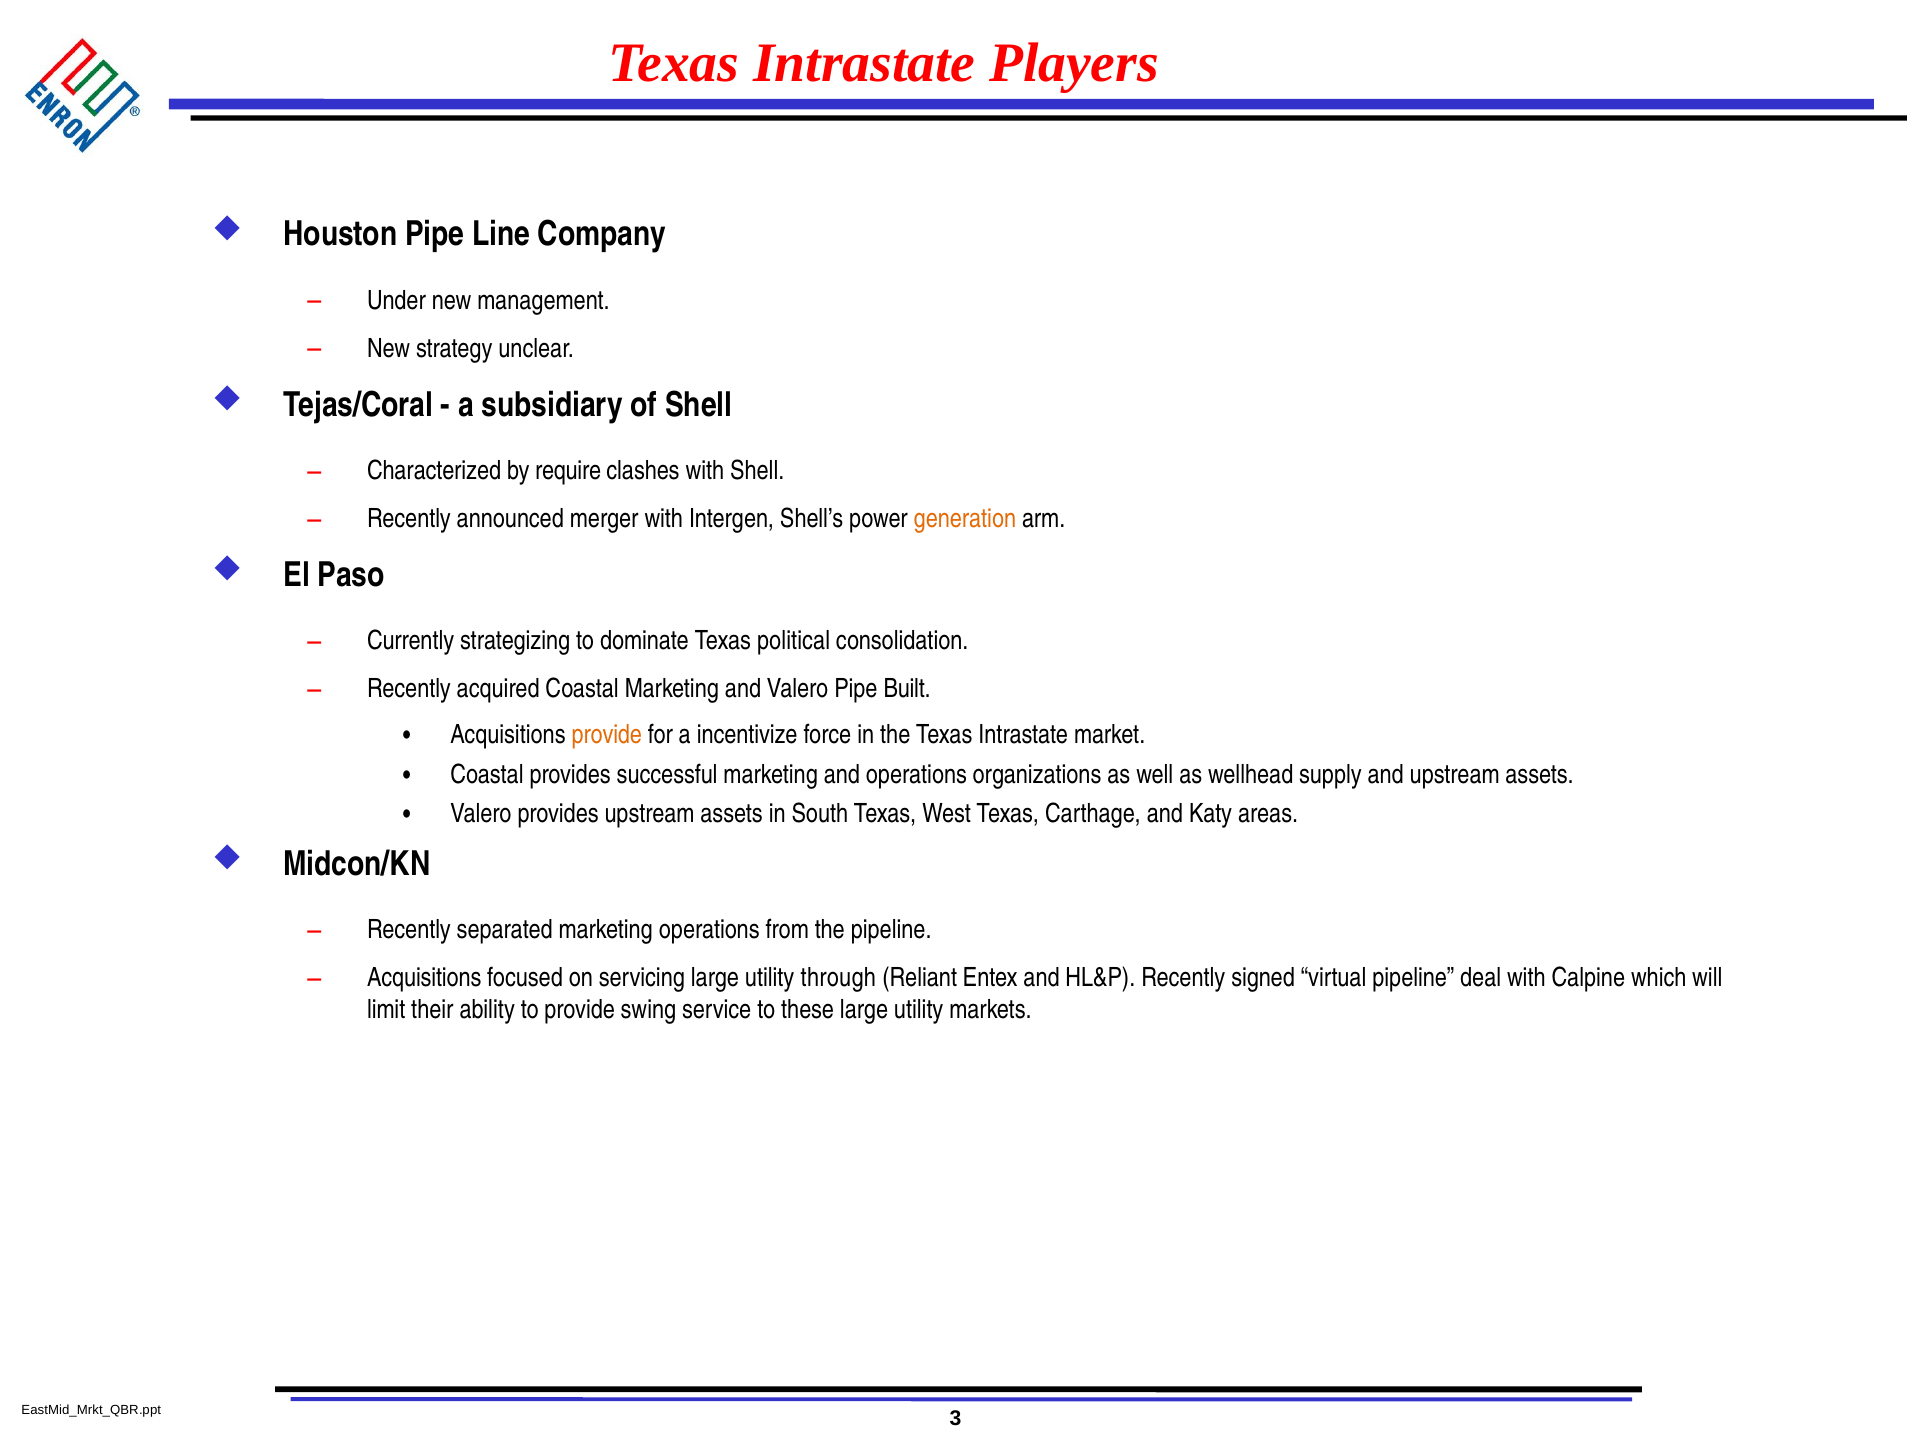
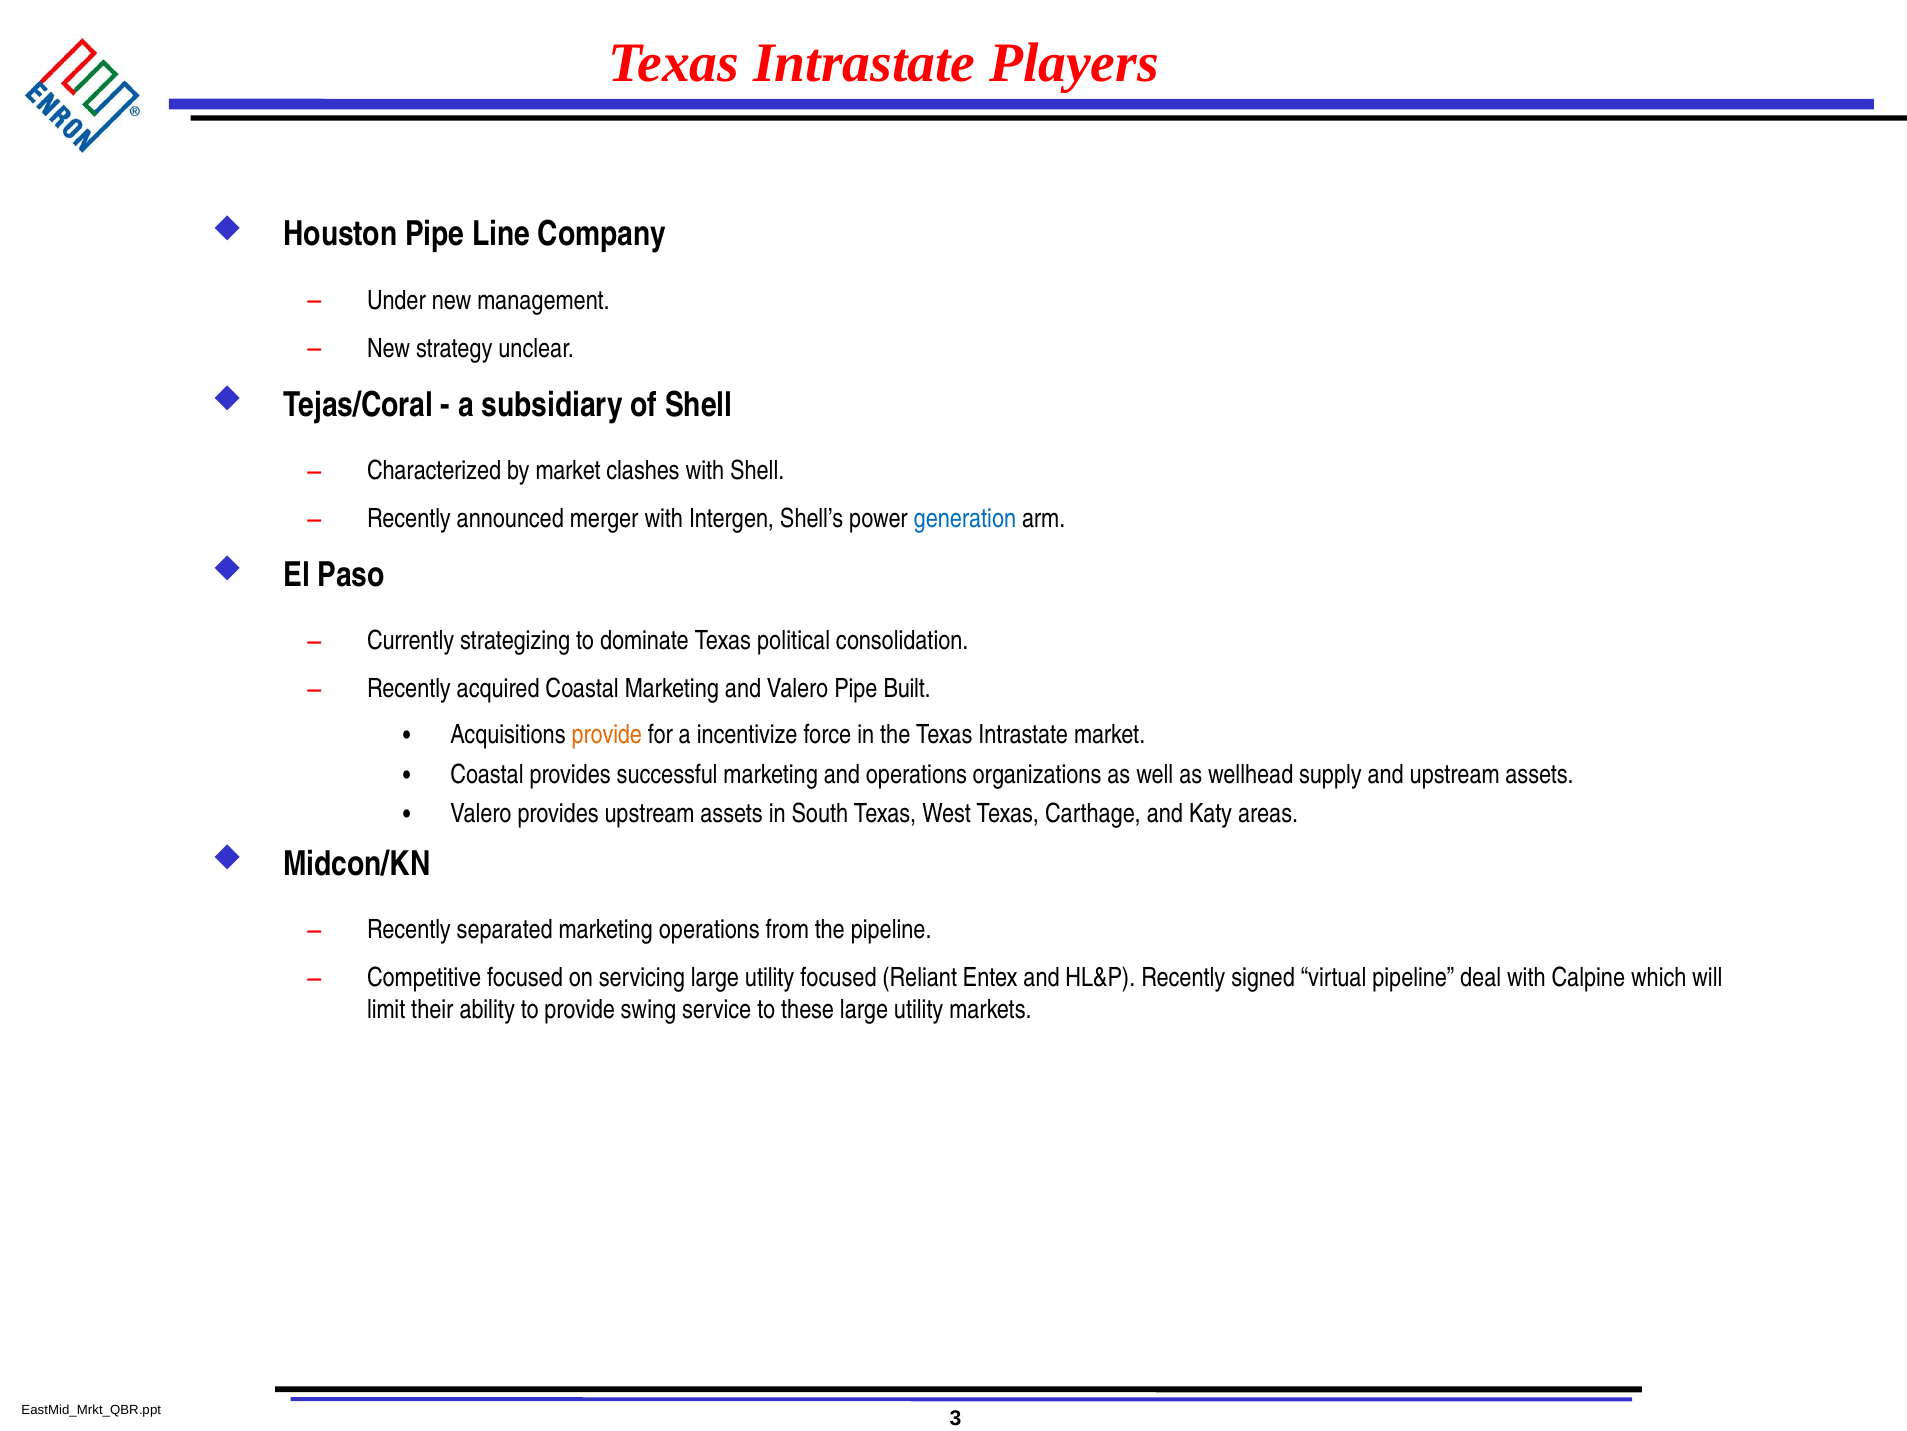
by require: require -> market (568, 471)
generation colour: orange -> blue (965, 519)
Acquisitions: Acquisitions -> Competitive (424, 978)
utility through: through -> focused (838, 978)
